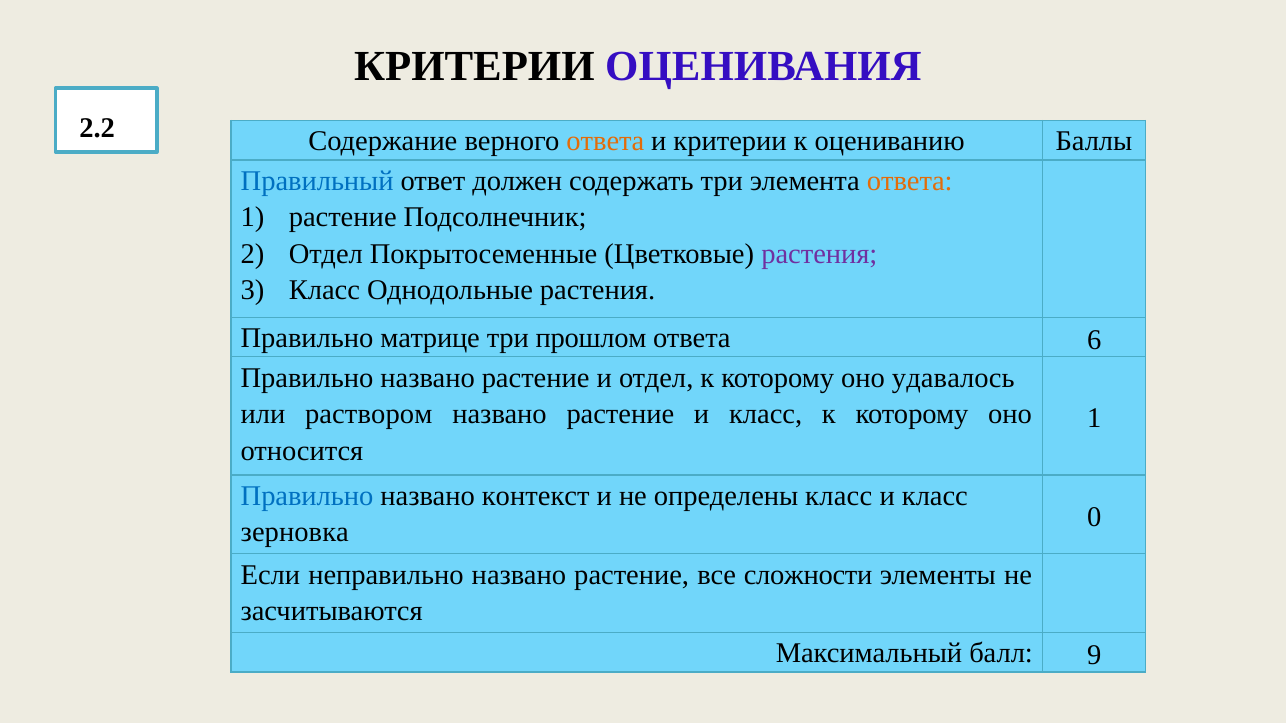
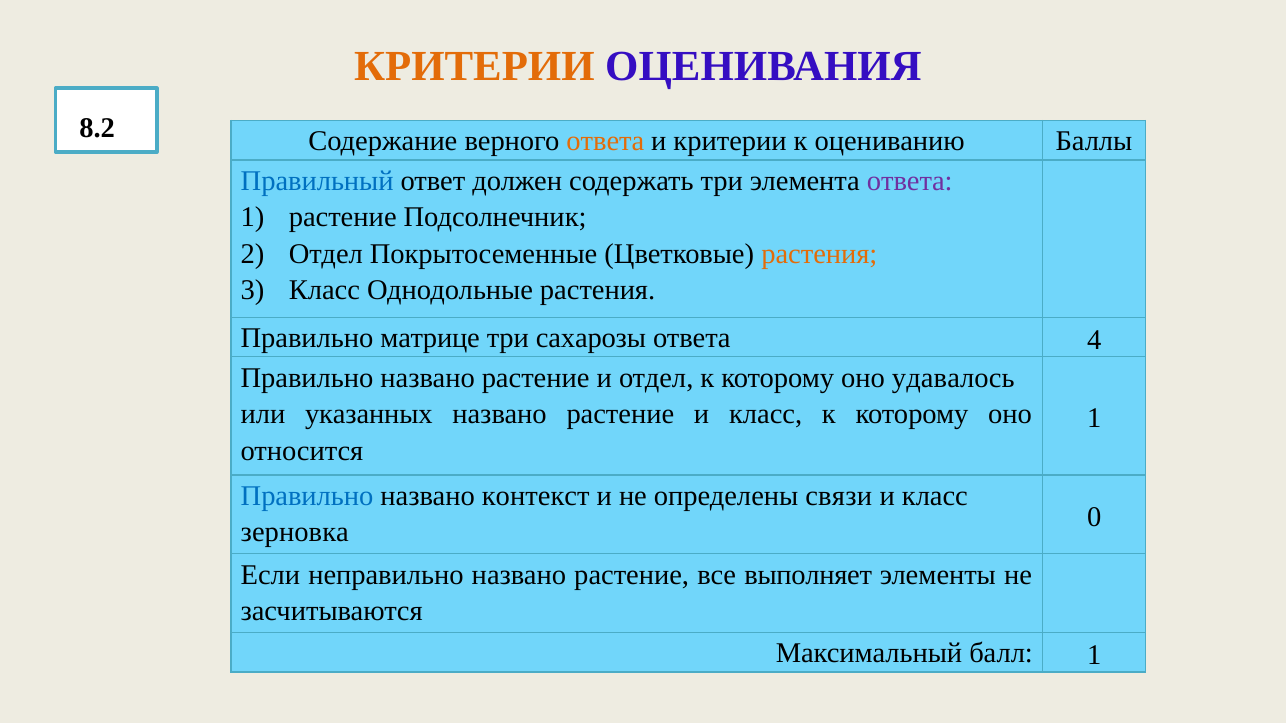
КРИТЕРИИ colour: black -> orange (474, 66)
2.2: 2.2 -> 8.2 (97, 128)
ответа colour: orange -> purple (910, 181)
растения colour: purple -> orange (819, 254)
прошлом: прошлом -> сахарозы (591, 338)
6: 6 -> 4 (1094, 340)
раствором: раствором -> указанных (369, 414)
определены класс: класс -> связи (839, 496)
сложности: сложности -> выполняет (808, 575)
балл 9: 9 -> 1 (1094, 655)
